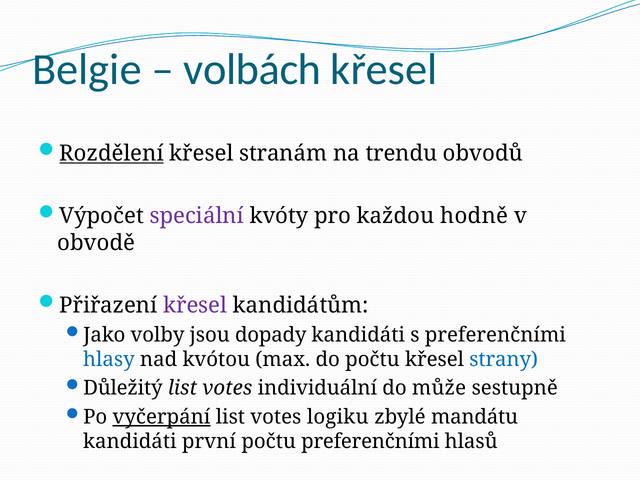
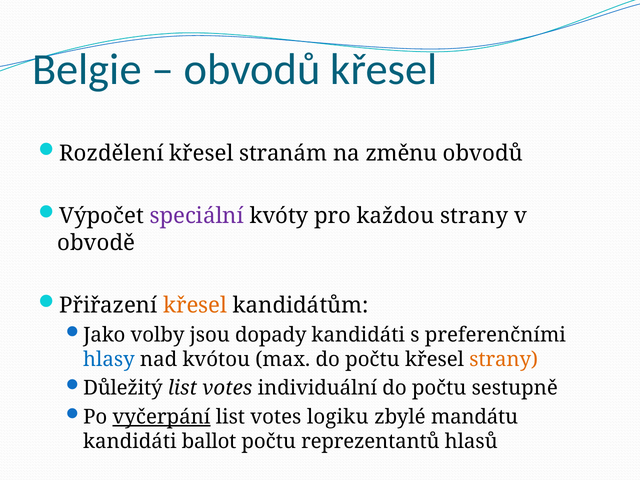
volbách: volbách -> obvodů (252, 70)
Rozdělení underline: present -> none (112, 153)
trendu: trendu -> změnu (402, 153)
každou hodně: hodně -> strany (474, 216)
křesel colour: purple -> orange (195, 305)
strany colour: blue -> orange (504, 359)
může: může -> počtu (439, 388)
první: první -> ballot (209, 442)
počtu preferenčními: preferenčními -> reprezentantů (370, 442)
